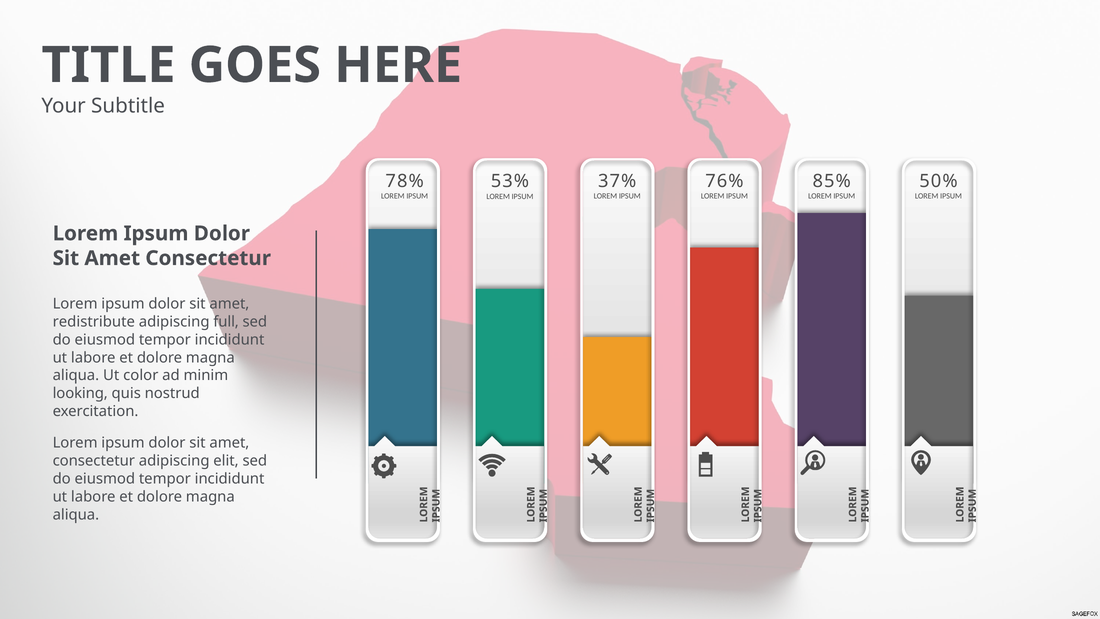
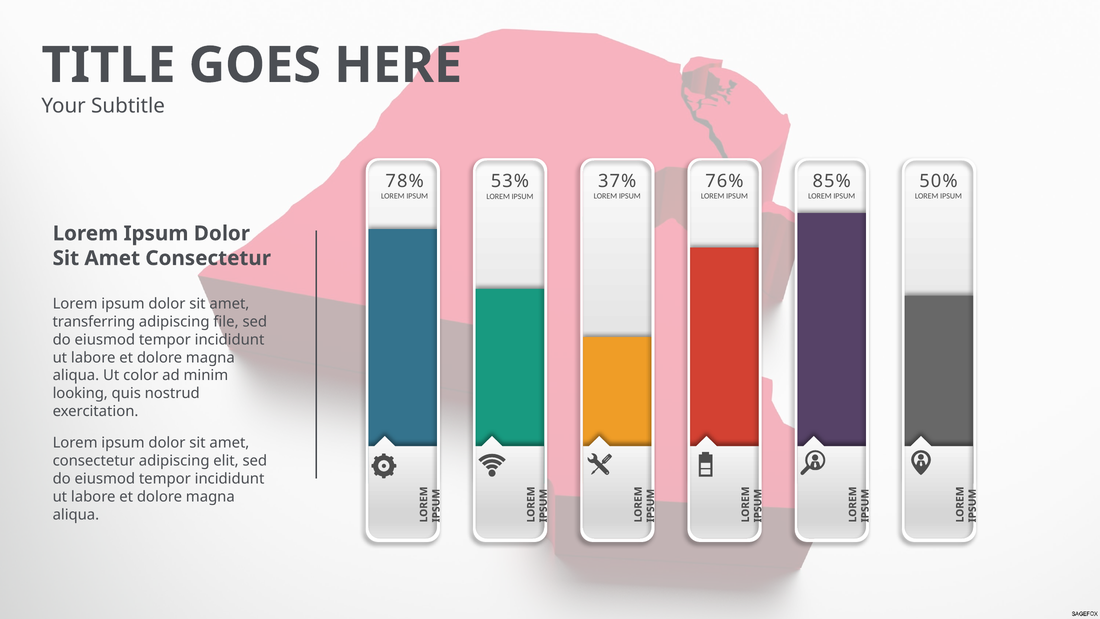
redistribute: redistribute -> transferring (94, 322)
full: full -> file (226, 322)
